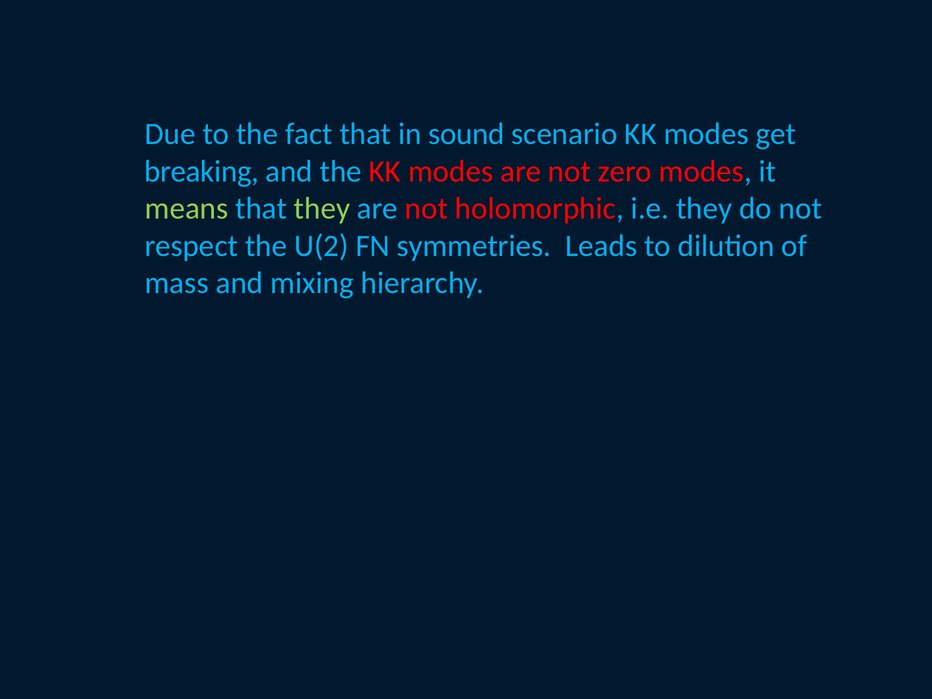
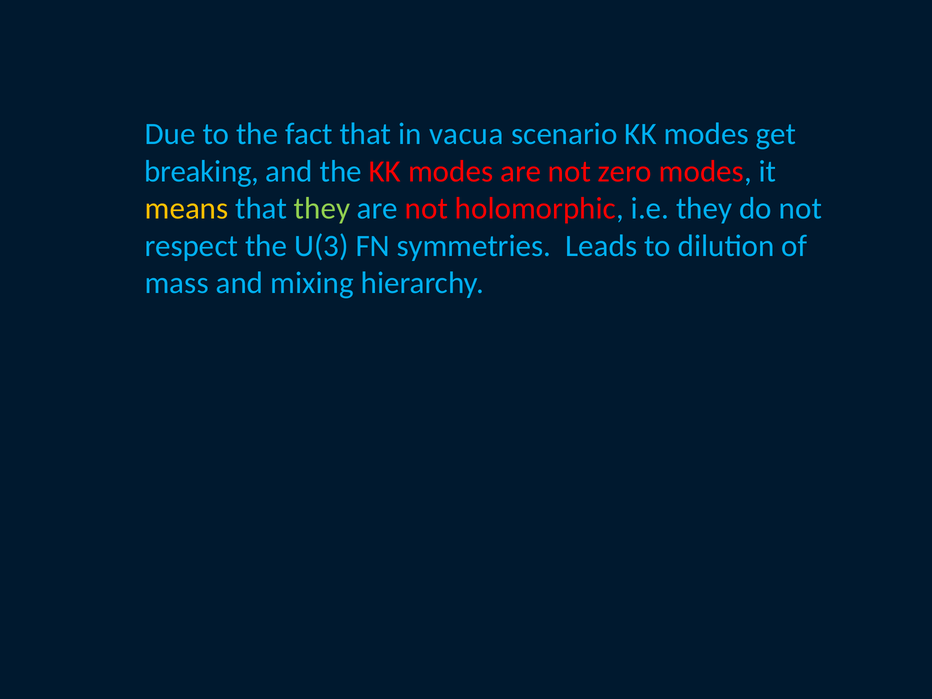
sound: sound -> vacua (466, 134)
means colour: light green -> yellow (187, 209)
U(2: U(2 -> U(3 (321, 246)
